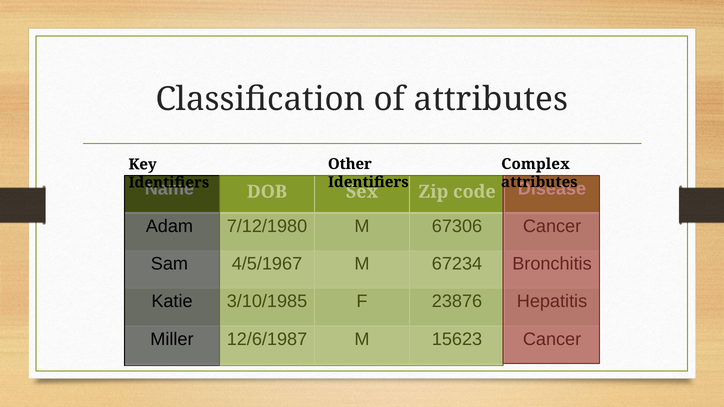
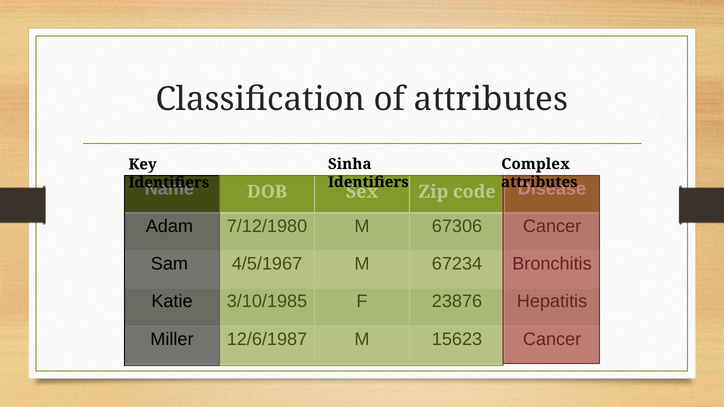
Other: Other -> Sinha (350, 164)
